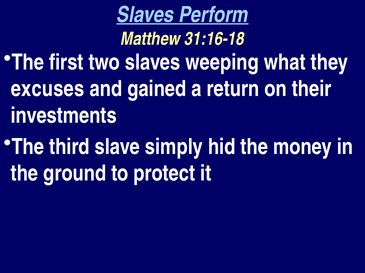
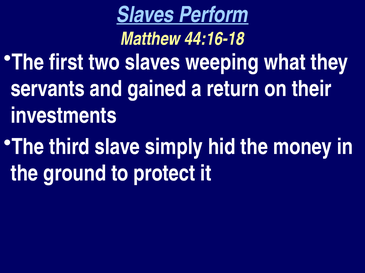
31:16-18: 31:16-18 -> 44:16-18 (214, 39)
excuses: excuses -> servants (48, 89)
